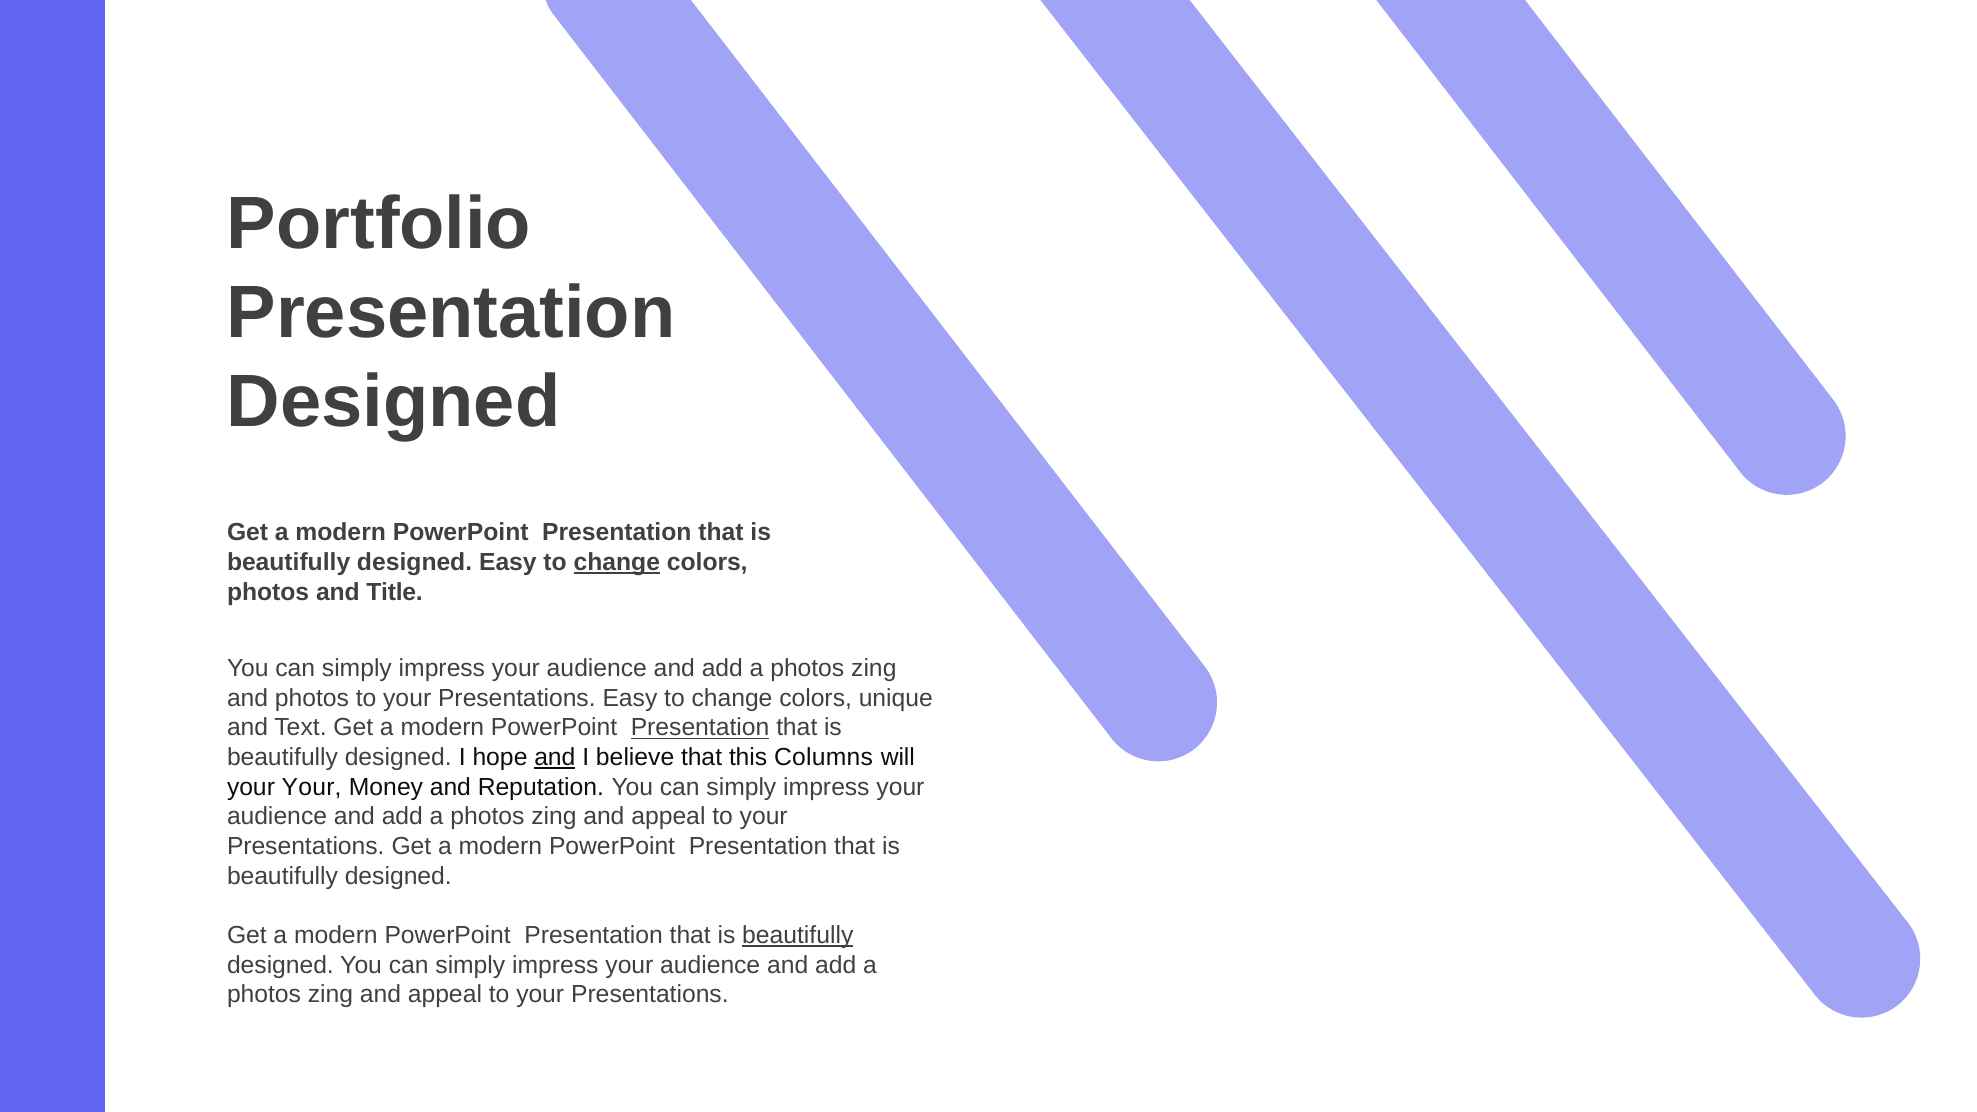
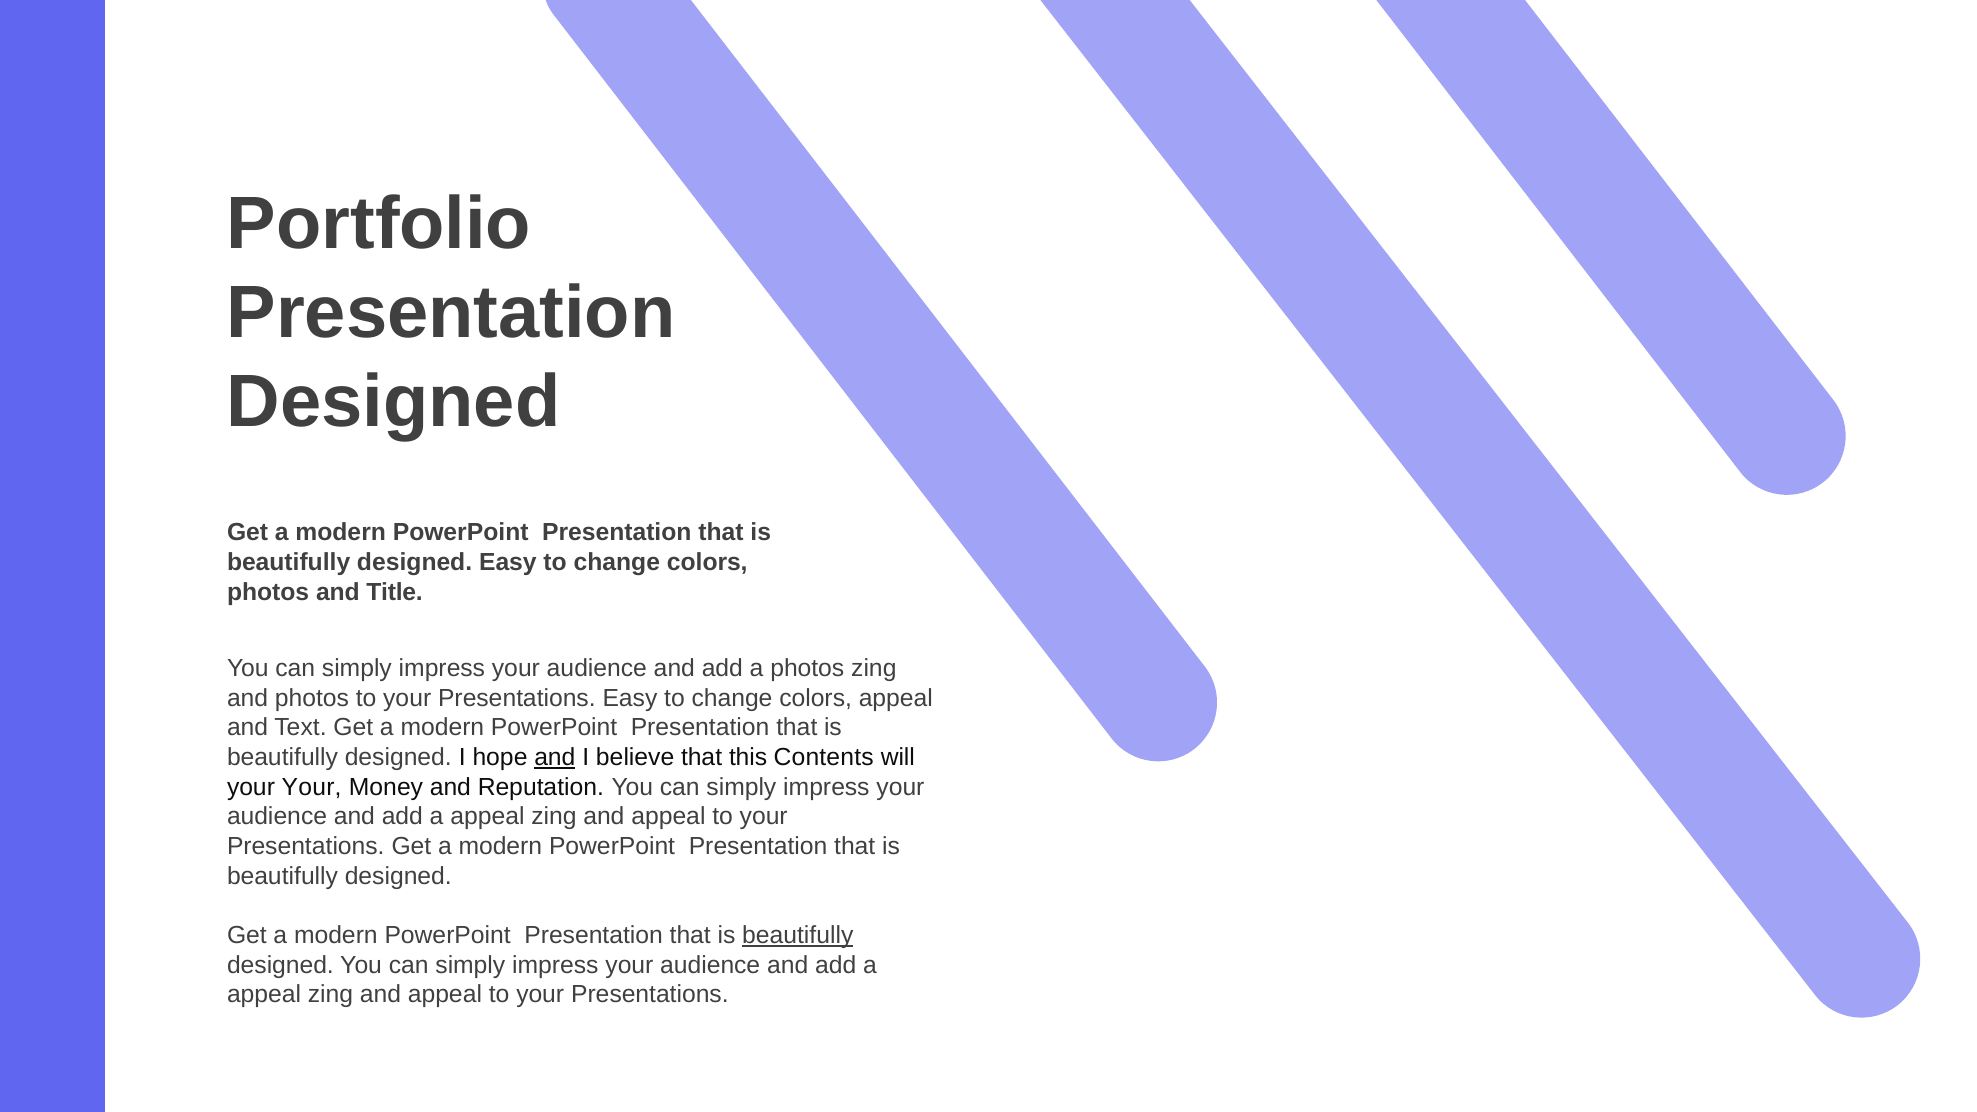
change underline: present -> none (617, 562)
colors unique: unique -> appeal (896, 698)
Presentation underline: present -> none (700, 728)
Columns: Columns -> Contents (824, 757)
photos: photos -> appeal (487, 817)
photos: photos -> appeal (264, 995)
